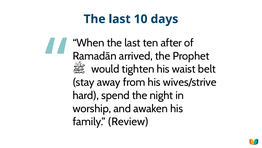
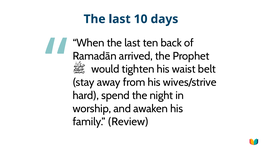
after: after -> back (171, 43)
